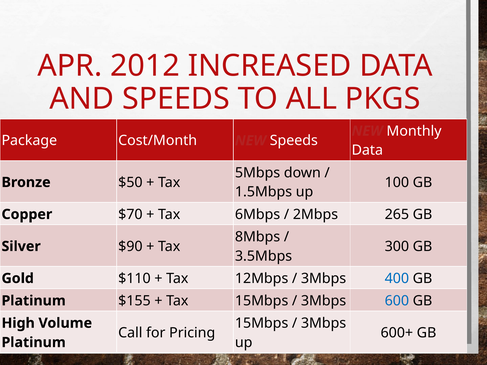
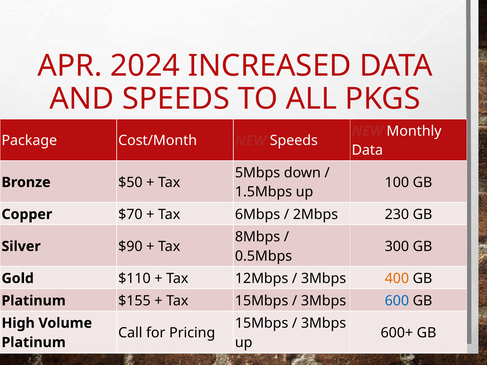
2012: 2012 -> 2024 (145, 66)
265: 265 -> 230 (397, 214)
3.5Mbps: 3.5Mbps -> 0.5Mbps (264, 256)
400 colour: blue -> orange (397, 279)
